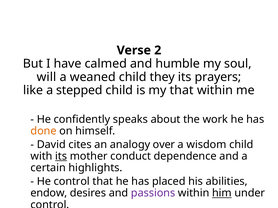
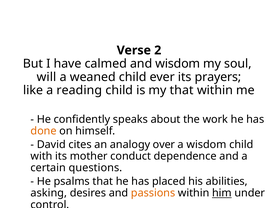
and humble: humble -> wisdom (178, 64)
they: they -> ever (162, 77)
stepped: stepped -> reading (79, 90)
its underline: present -> none (61, 157)
highlights: highlights -> questions (95, 168)
He control: control -> psalms (72, 182)
endow: endow -> asking (49, 193)
passions colour: purple -> orange (153, 193)
